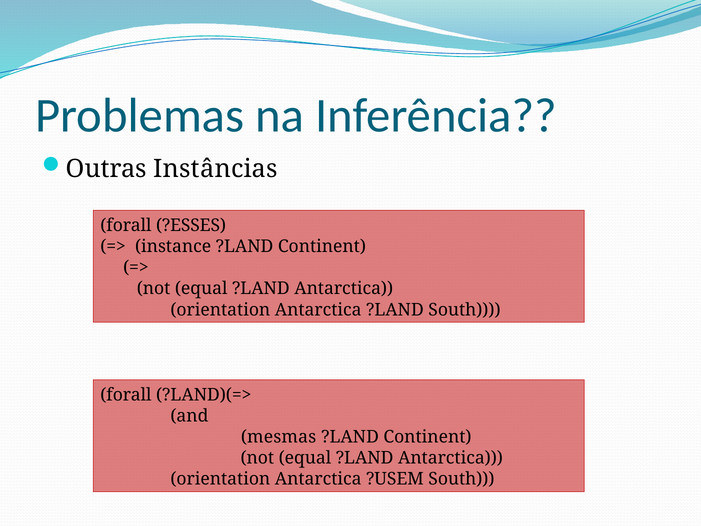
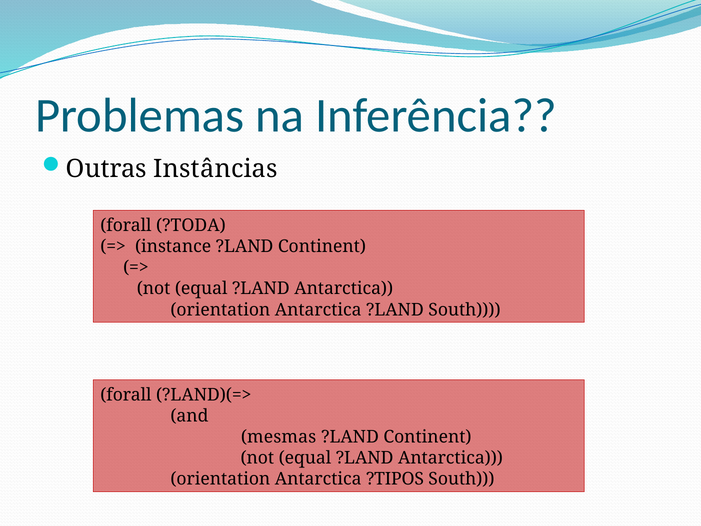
?ESSES: ?ESSES -> ?TODA (191, 225)
?USEM: ?USEM -> ?TIPOS (395, 479)
